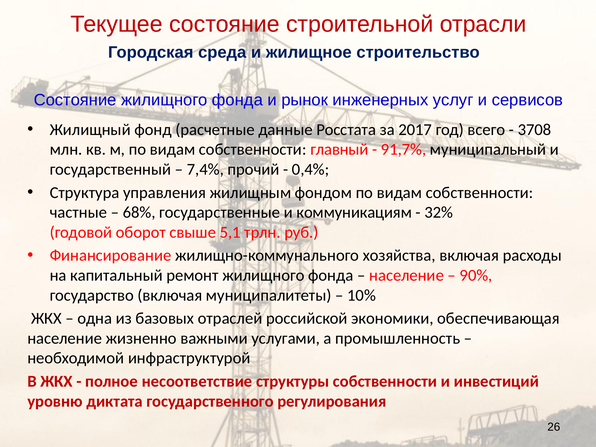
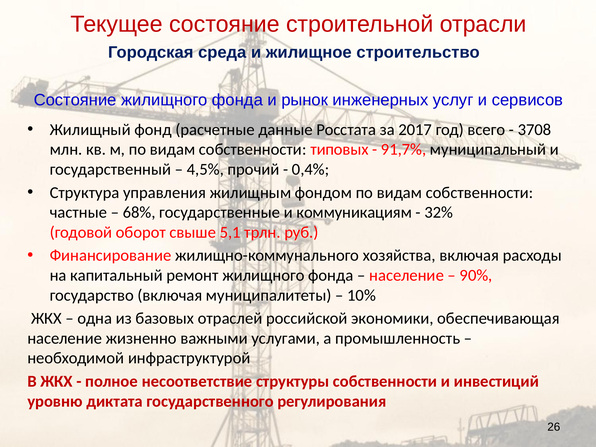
главный: главный -> типовых (339, 149)
7,4%: 7,4% -> 4,5% (205, 169)
